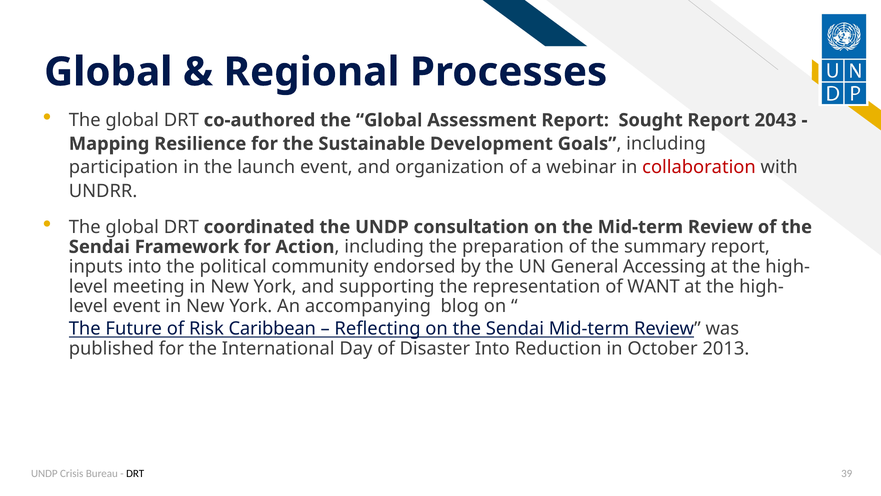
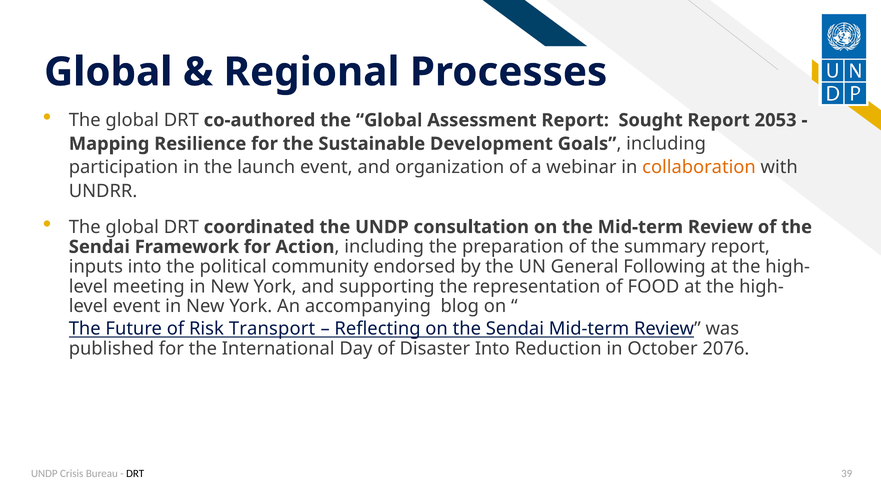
2043: 2043 -> 2053 (776, 120)
collaboration colour: red -> orange (699, 167)
Accessing: Accessing -> Following (665, 266)
WANT: WANT -> FOOD (653, 286)
Caribbean: Caribbean -> Transport (272, 328)
2013: 2013 -> 2076 (726, 349)
